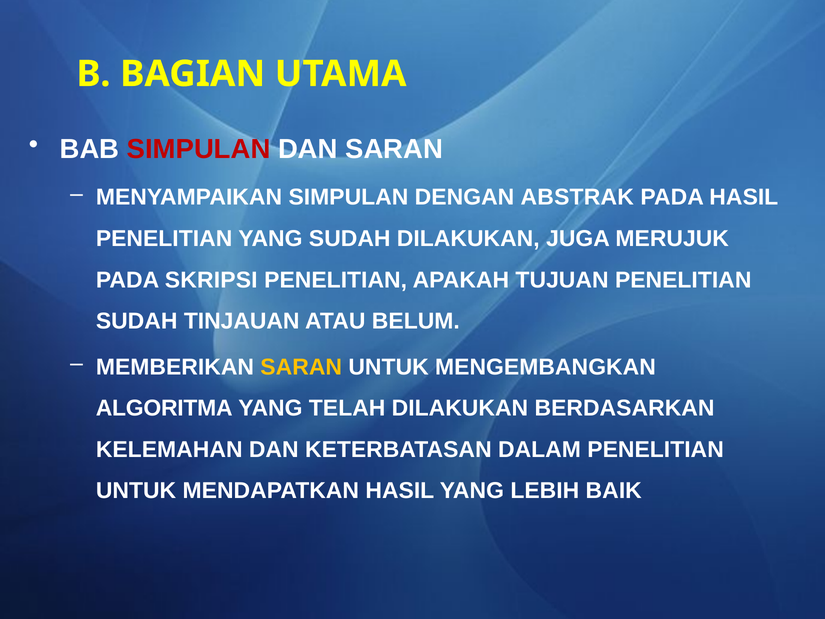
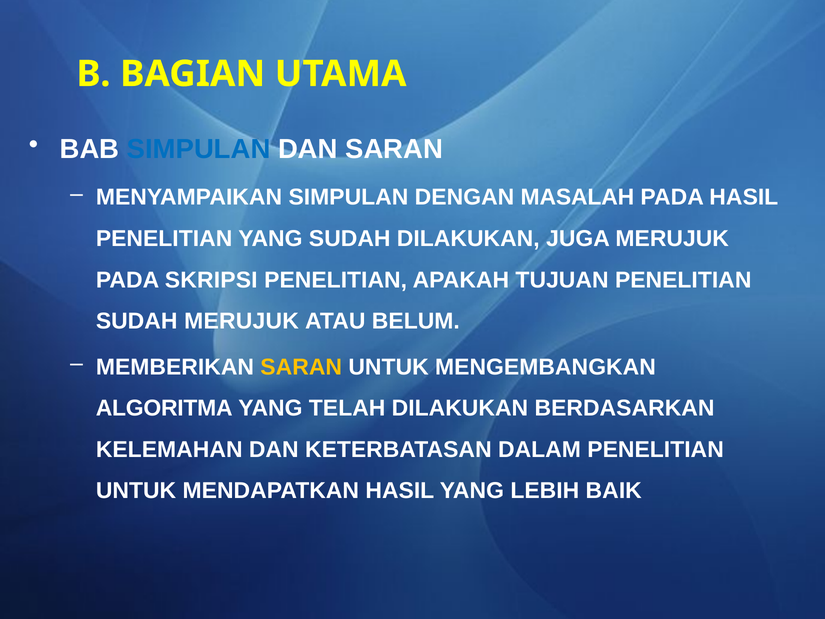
SIMPULAN colour: red -> blue (199, 149)
ABSTRAK: ABSTRAK -> MASALAH (577, 197)
SUDAH TINJAUAN: TINJAUAN -> MERUJUK (242, 321)
